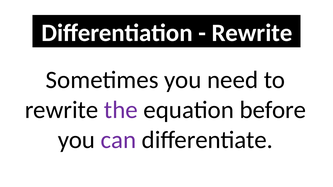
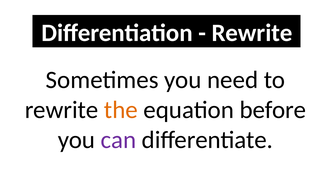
the colour: purple -> orange (121, 110)
